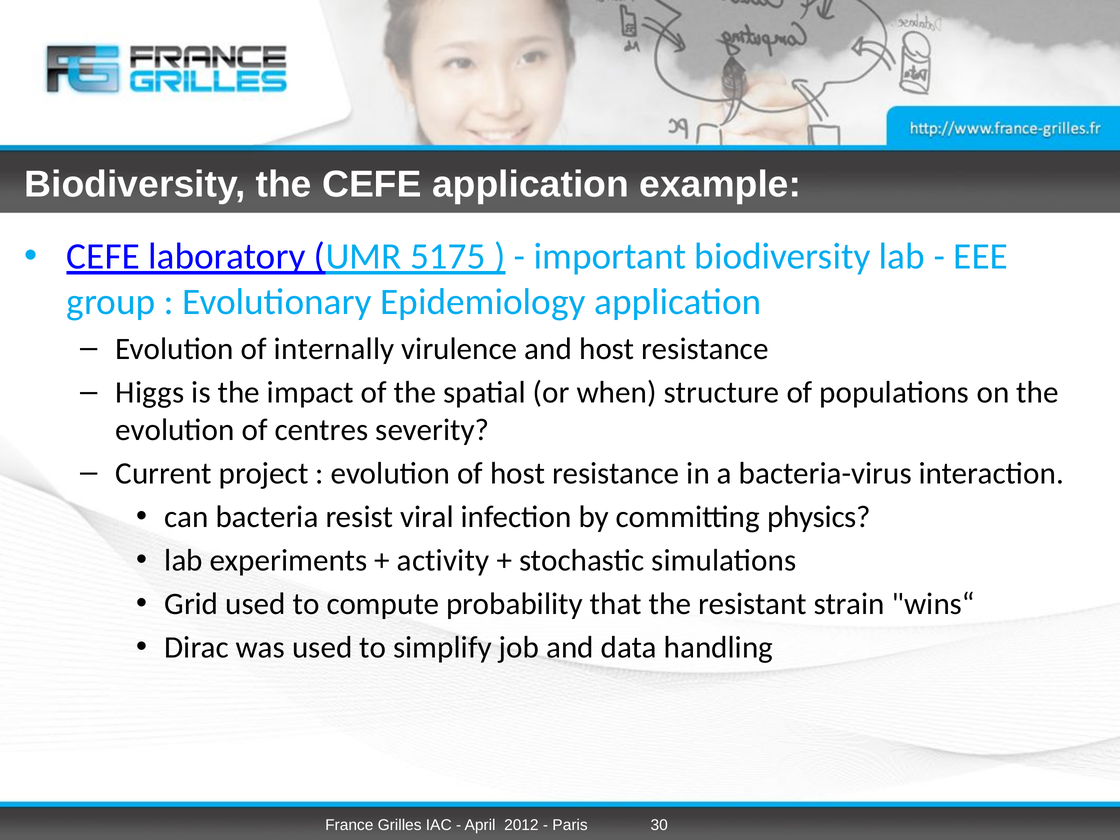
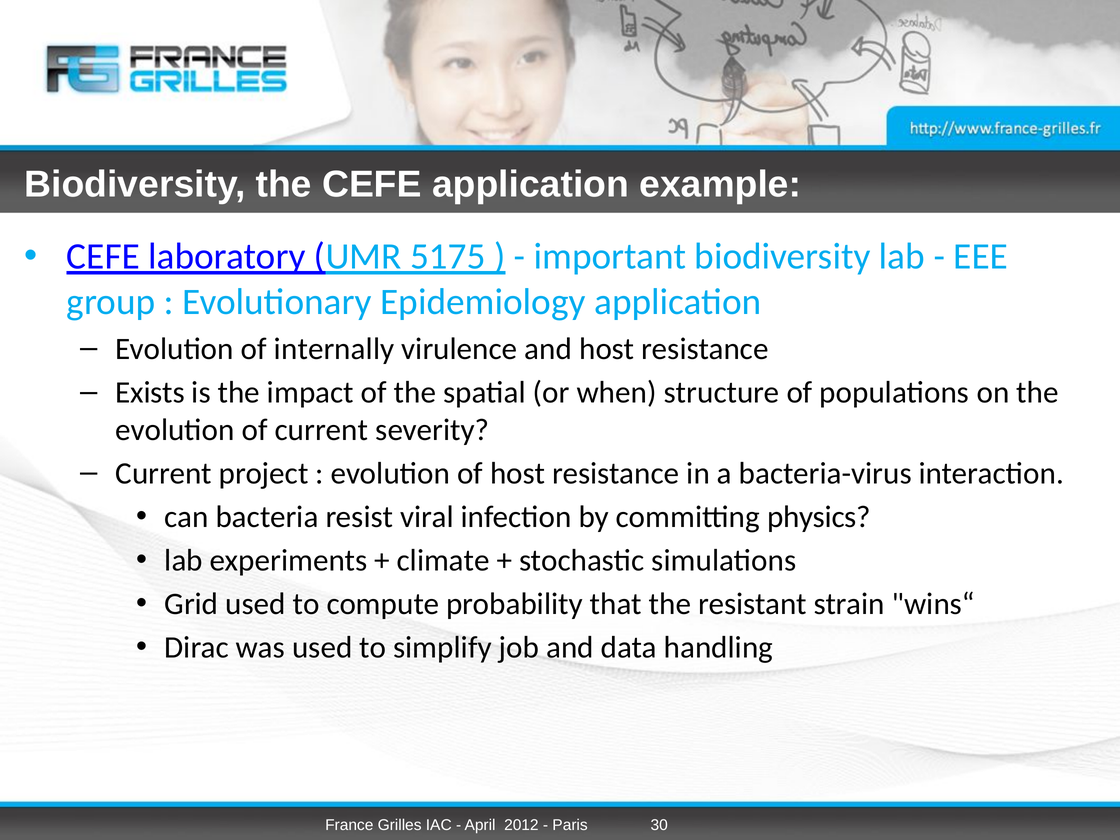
Higgs: Higgs -> Exists (150, 393)
of centres: centres -> current (321, 430)
activity: activity -> climate (443, 561)
